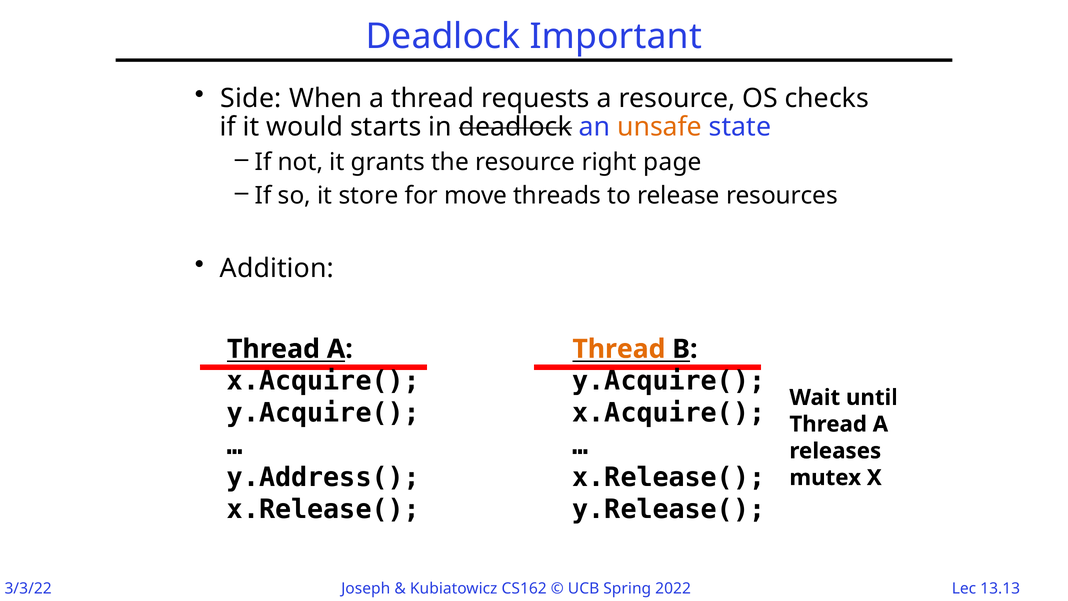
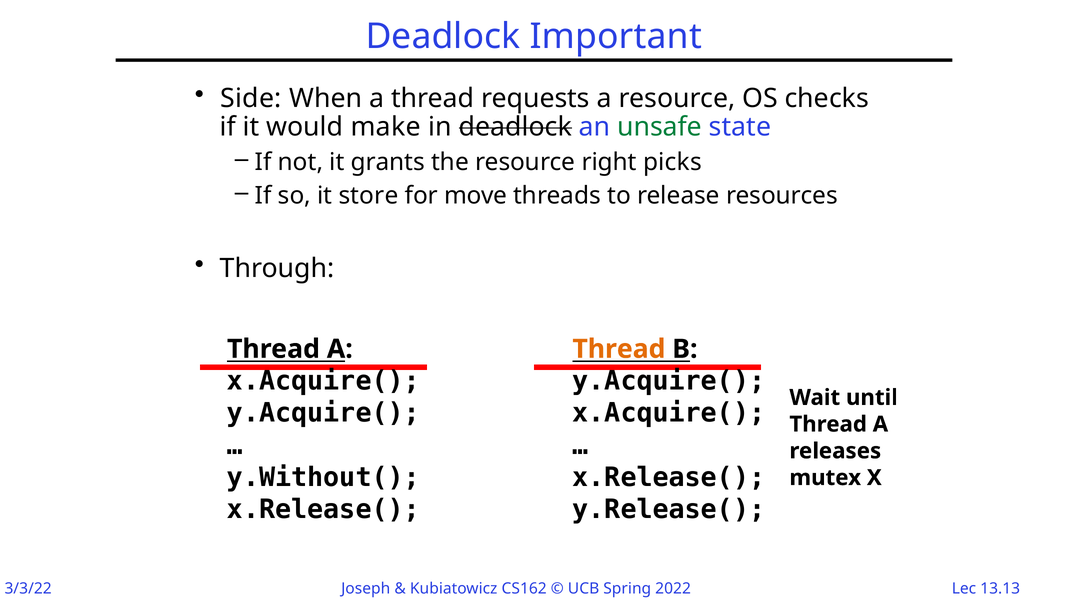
starts: starts -> make (386, 127)
unsafe colour: orange -> green (660, 127)
page: page -> picks (673, 162)
Addition: Addition -> Through (277, 268)
y.Address(: y.Address( -> y.Without( (323, 477)
